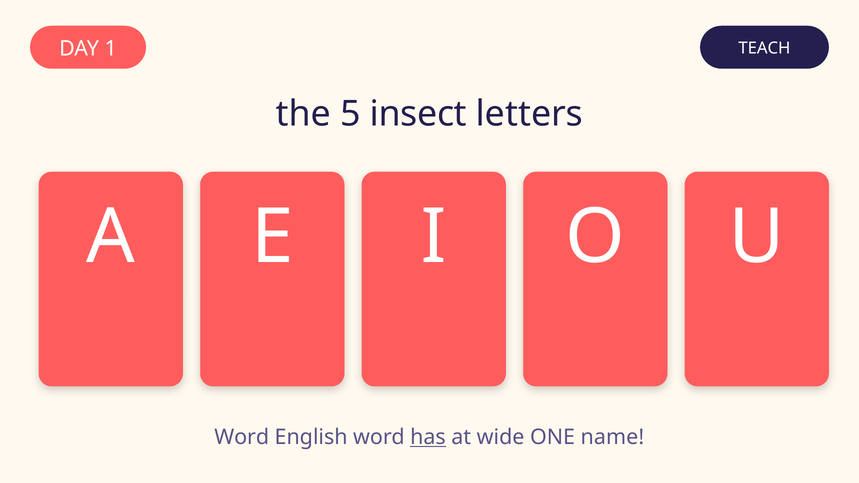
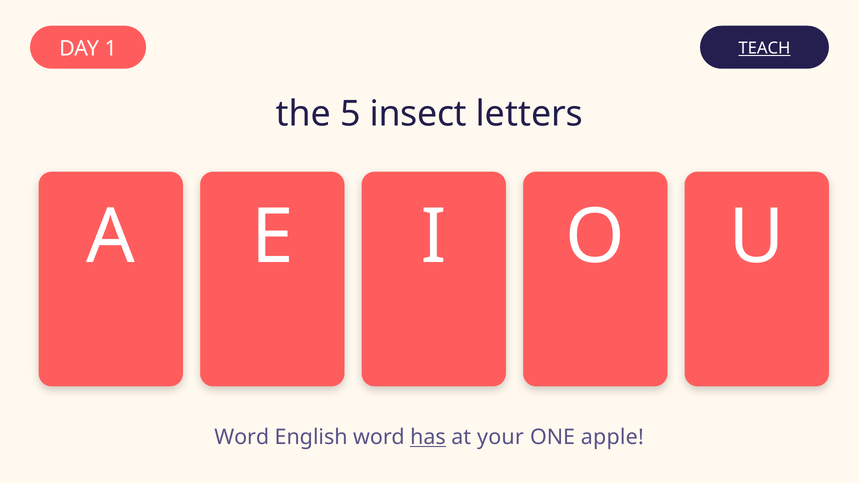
TEACH underline: none -> present (764, 48)
wide: wide -> your (500, 437)
name: name -> apple (612, 437)
